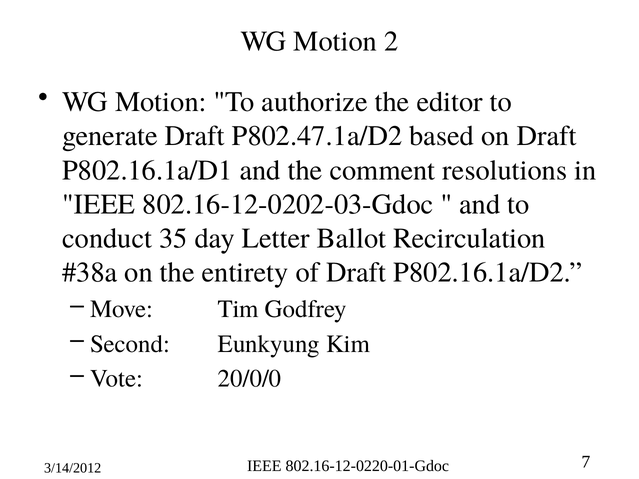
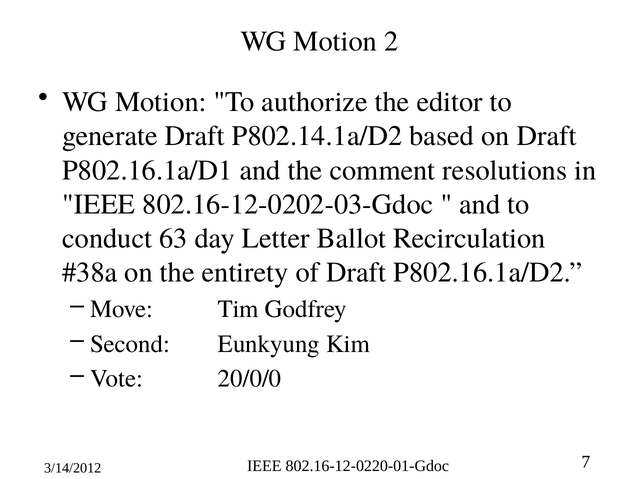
P802.47.1a/D2: P802.47.1a/D2 -> P802.14.1a/D2 (317, 136)
35: 35 -> 63 (173, 238)
